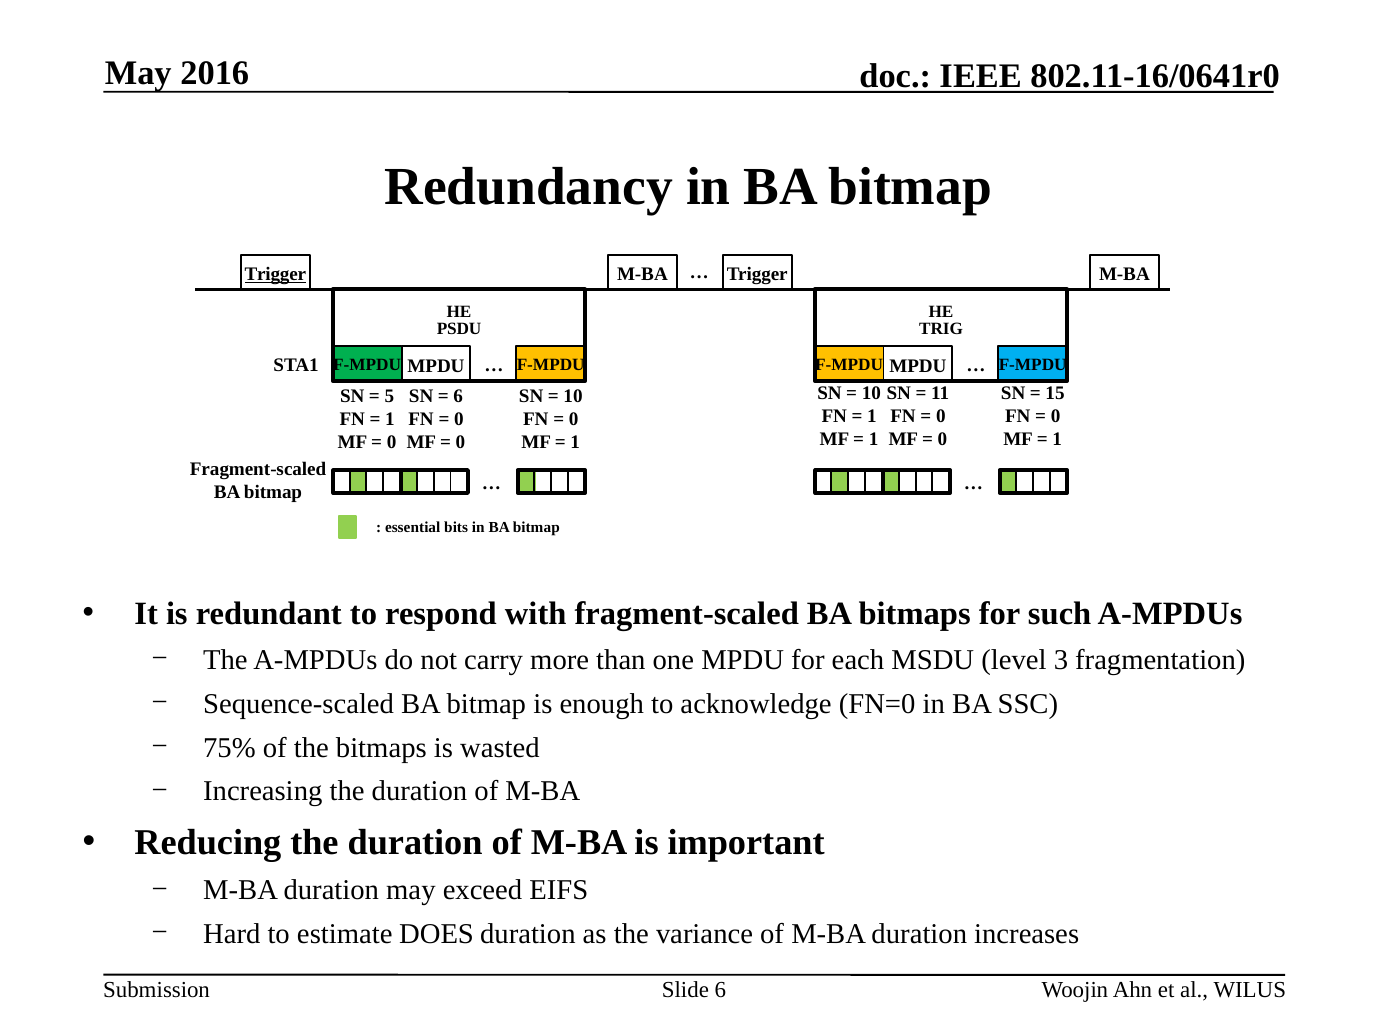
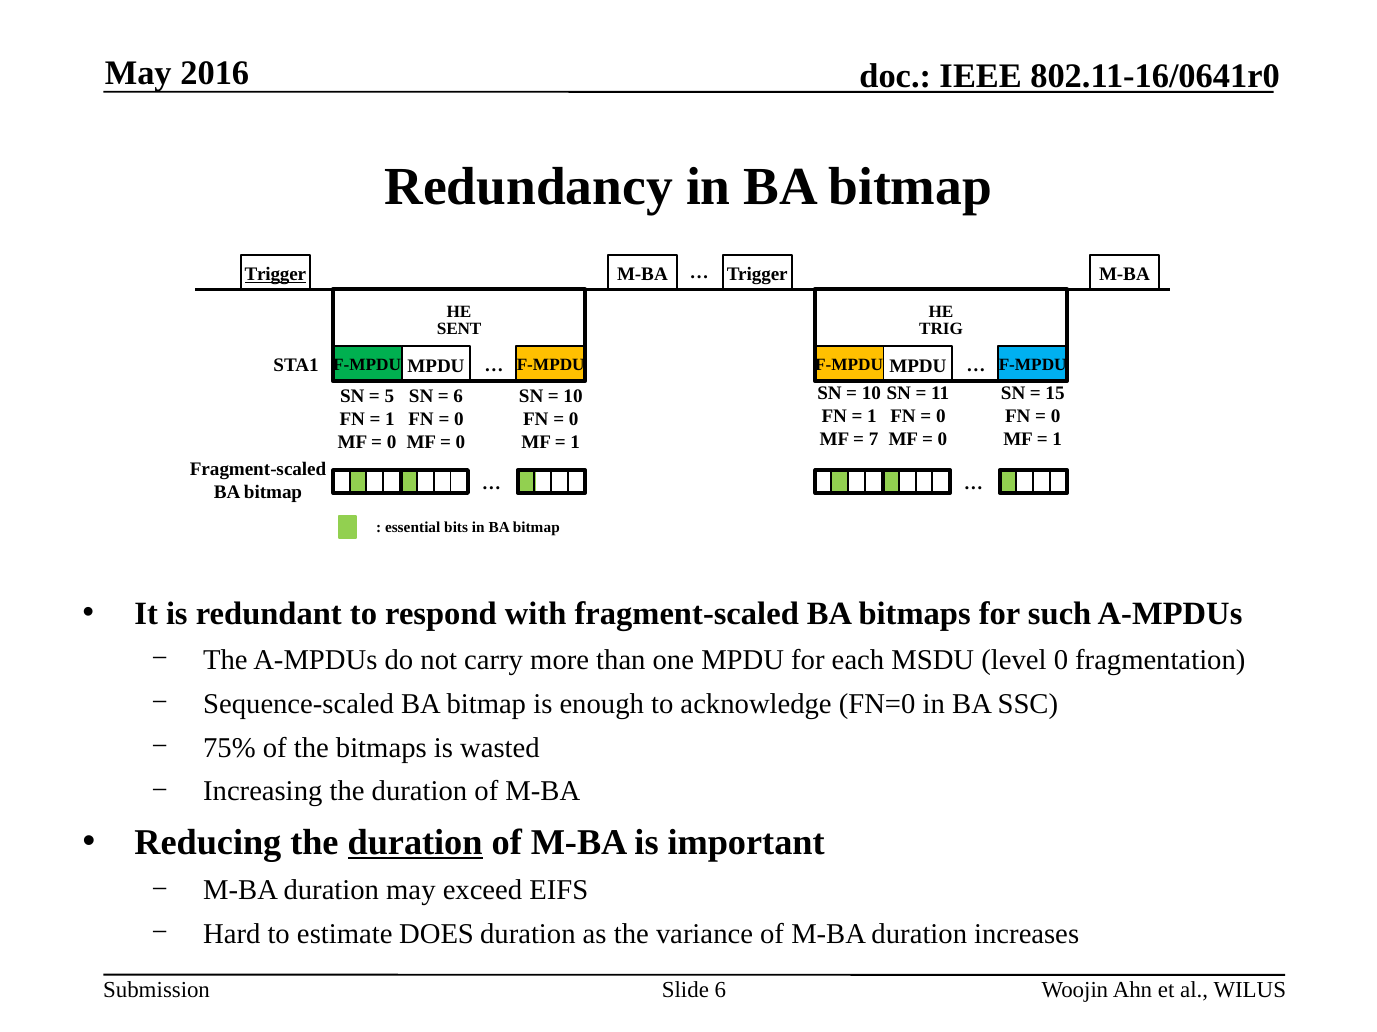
PSDU: PSDU -> SENT (459, 329)
1: 1 -> 7 (874, 439)
level 3: 3 -> 0 (1061, 660)
duration underline: none -> present (415, 843)
